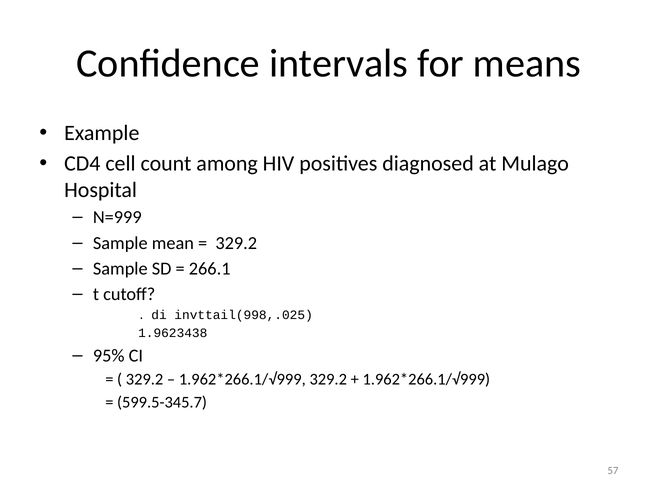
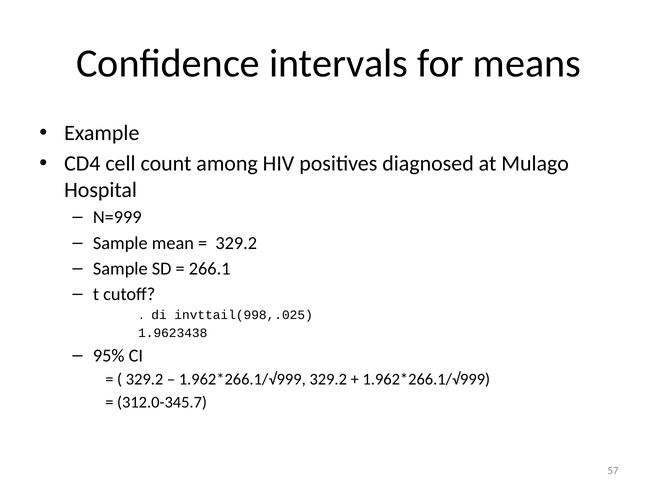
599.5-345.7: 599.5-345.7 -> 312.0-345.7 (162, 403)
